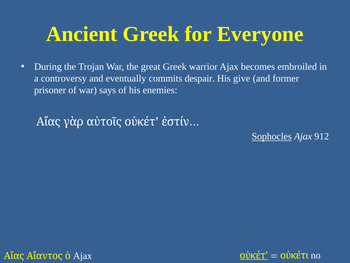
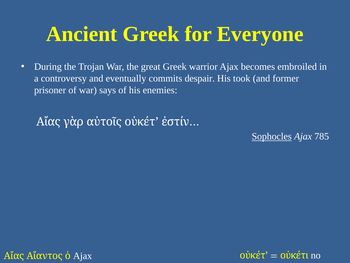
give: give -> took (242, 78)
912: 912 -> 785 (322, 136)
οὐκέτ underline: present -> none (254, 255)
